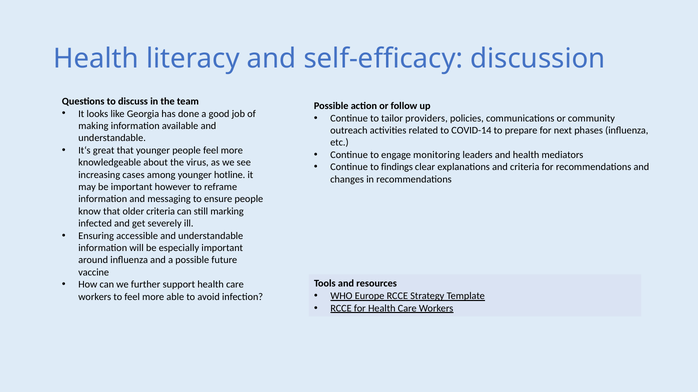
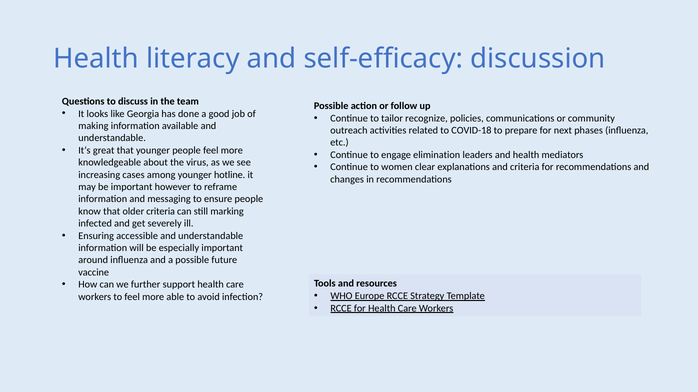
providers: providers -> recognize (427, 118)
COVID-14: COVID-14 -> COVID-18 (471, 131)
monitoring: monitoring -> elimination (437, 155)
findings: findings -> women (397, 167)
